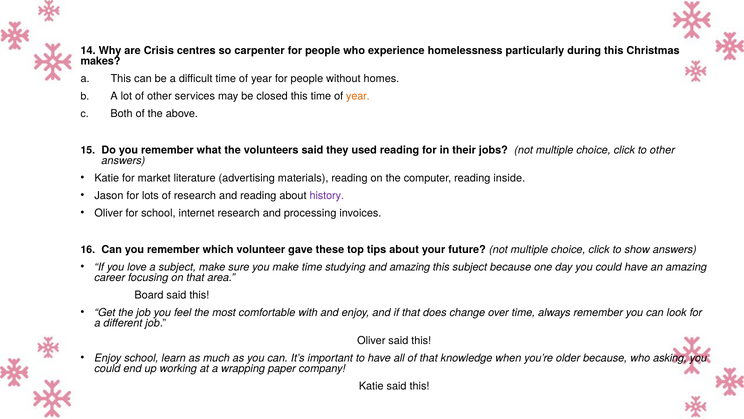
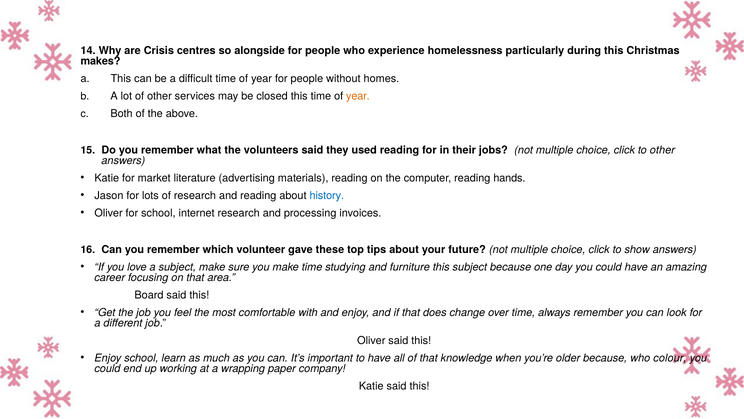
carpenter: carpenter -> alongside (260, 51)
inside: inside -> hands (509, 178)
history colour: purple -> blue (327, 195)
and amazing: amazing -> furniture (410, 267)
asking: asking -> colour (670, 358)
